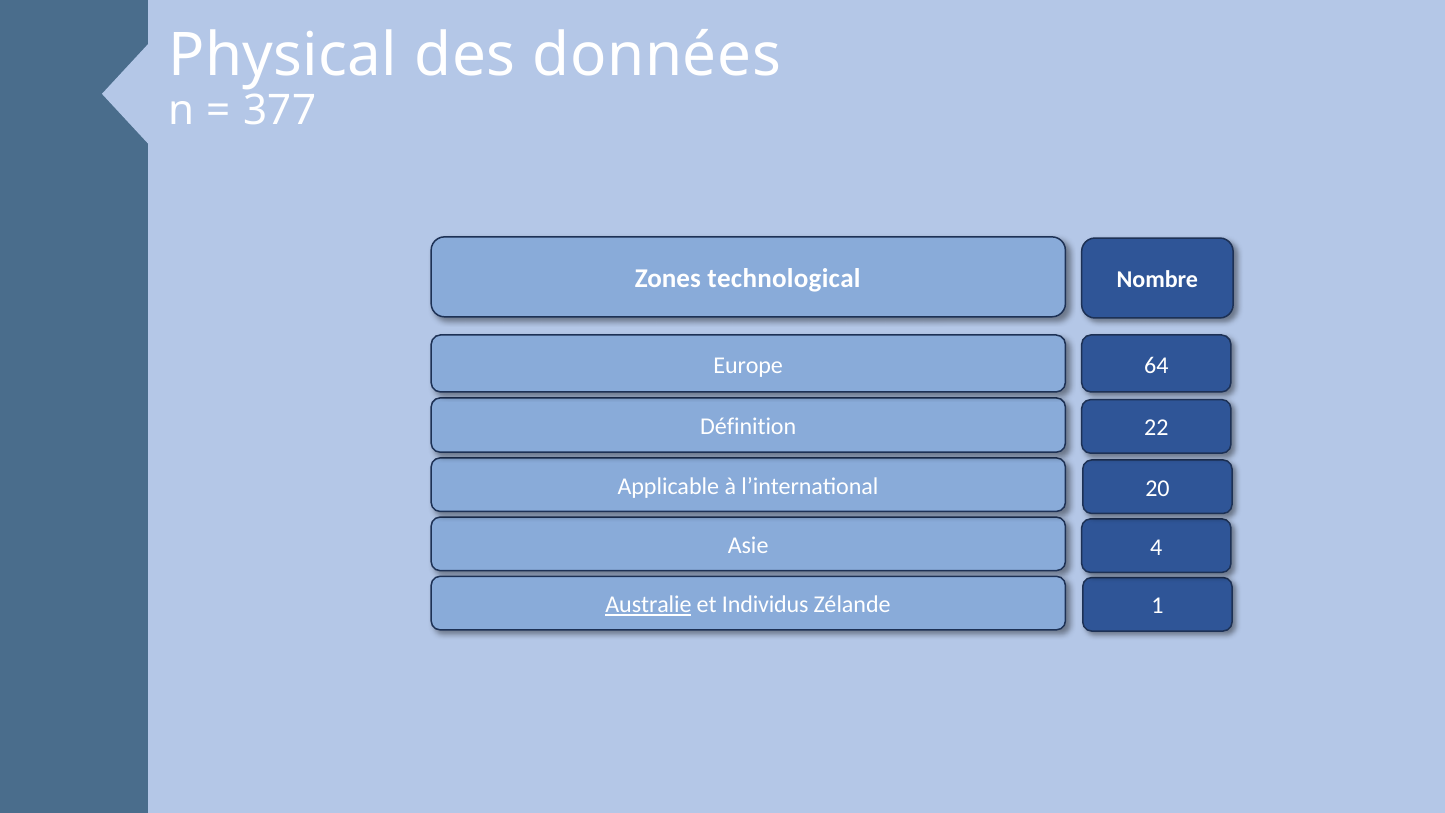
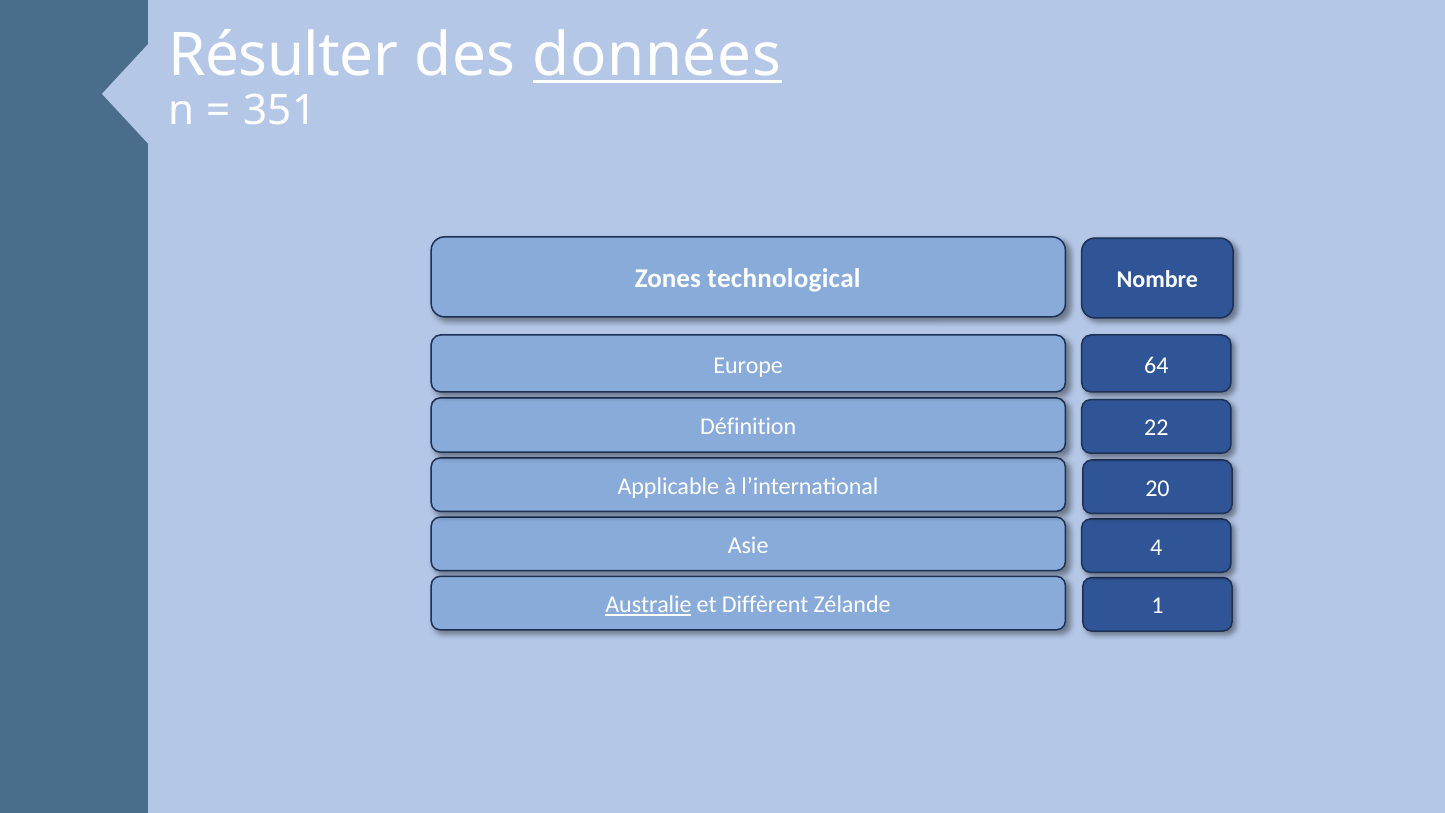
Physical: Physical -> Résulter (283, 55)
données underline: none -> present (657, 55)
377: 377 -> 351 (280, 111)
Individus: Individus -> Diffèrent (765, 605)
